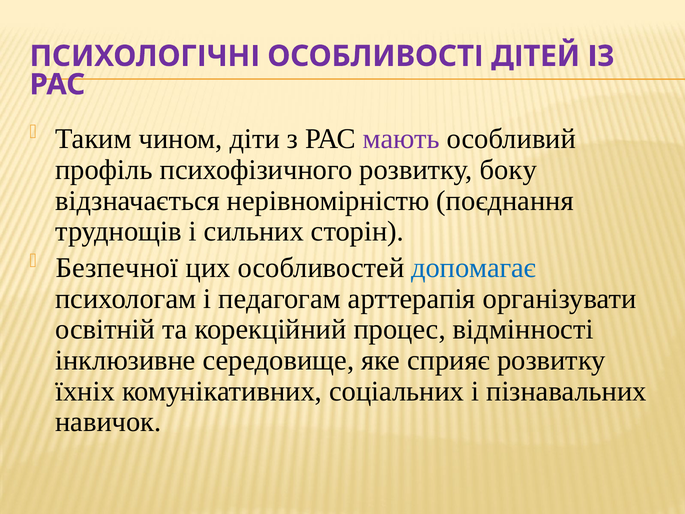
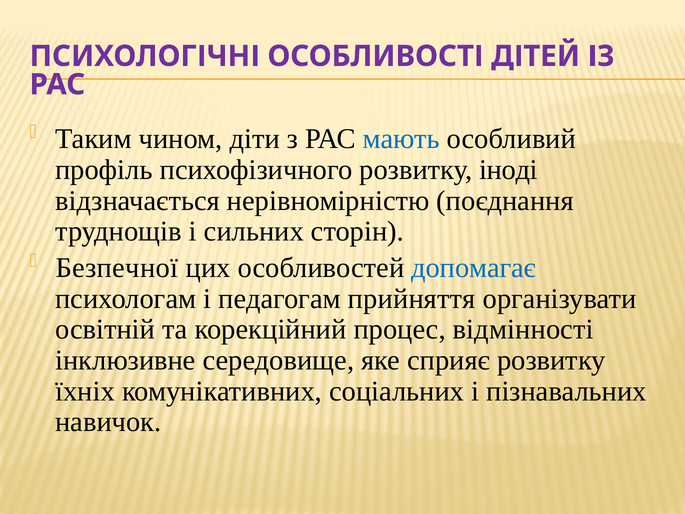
мають colour: purple -> blue (401, 139)
боку: боку -> іноді (508, 170)
арттерапія: арттерапія -> прийняття (412, 299)
